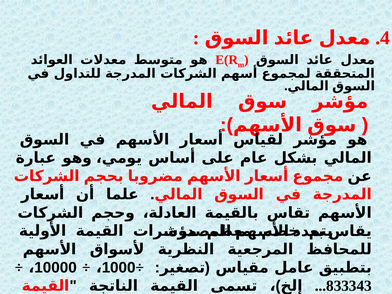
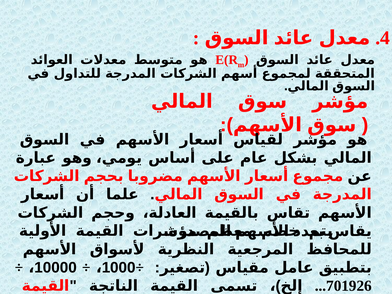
833343: 833343 -> 701926 (349, 286)
